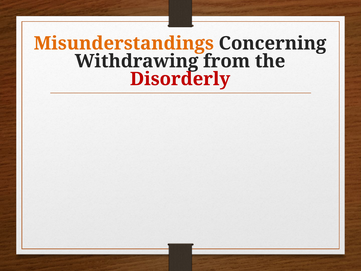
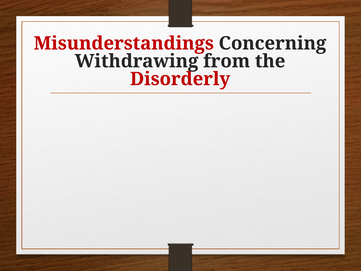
Misunderstandings colour: orange -> red (124, 43)
